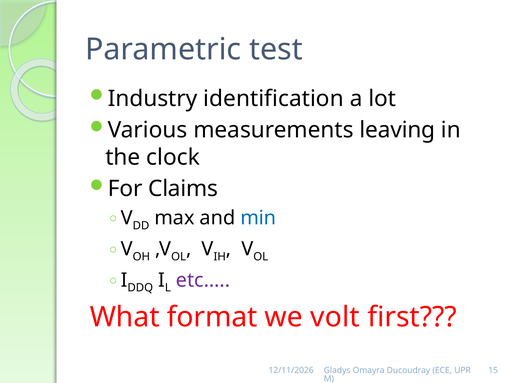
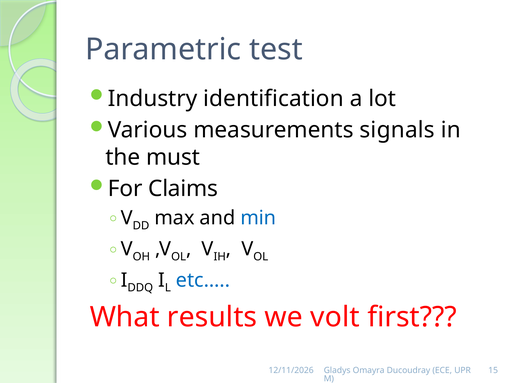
leaving: leaving -> signals (397, 130)
clock: clock -> must (173, 157)
etc… colour: purple -> blue (203, 280)
format: format -> results (212, 317)
